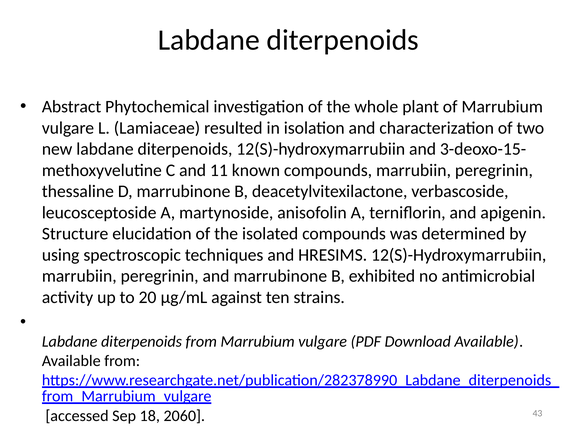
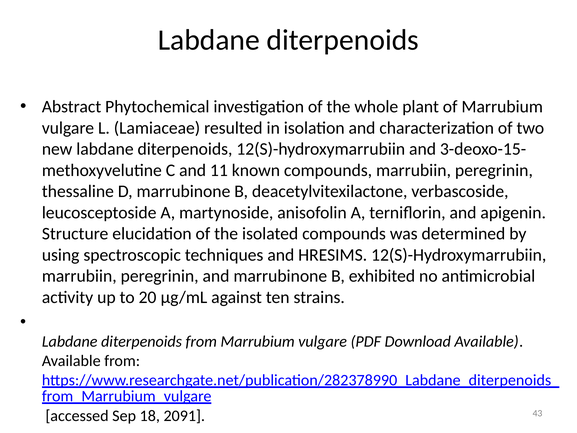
2060: 2060 -> 2091 (184, 416)
